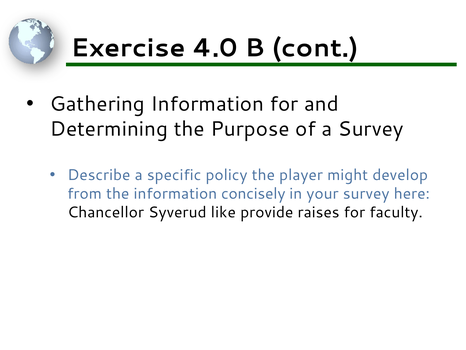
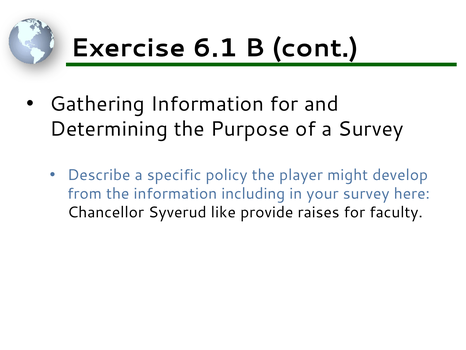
4.0: 4.0 -> 6.1 (215, 48)
concisely: concisely -> including (253, 194)
